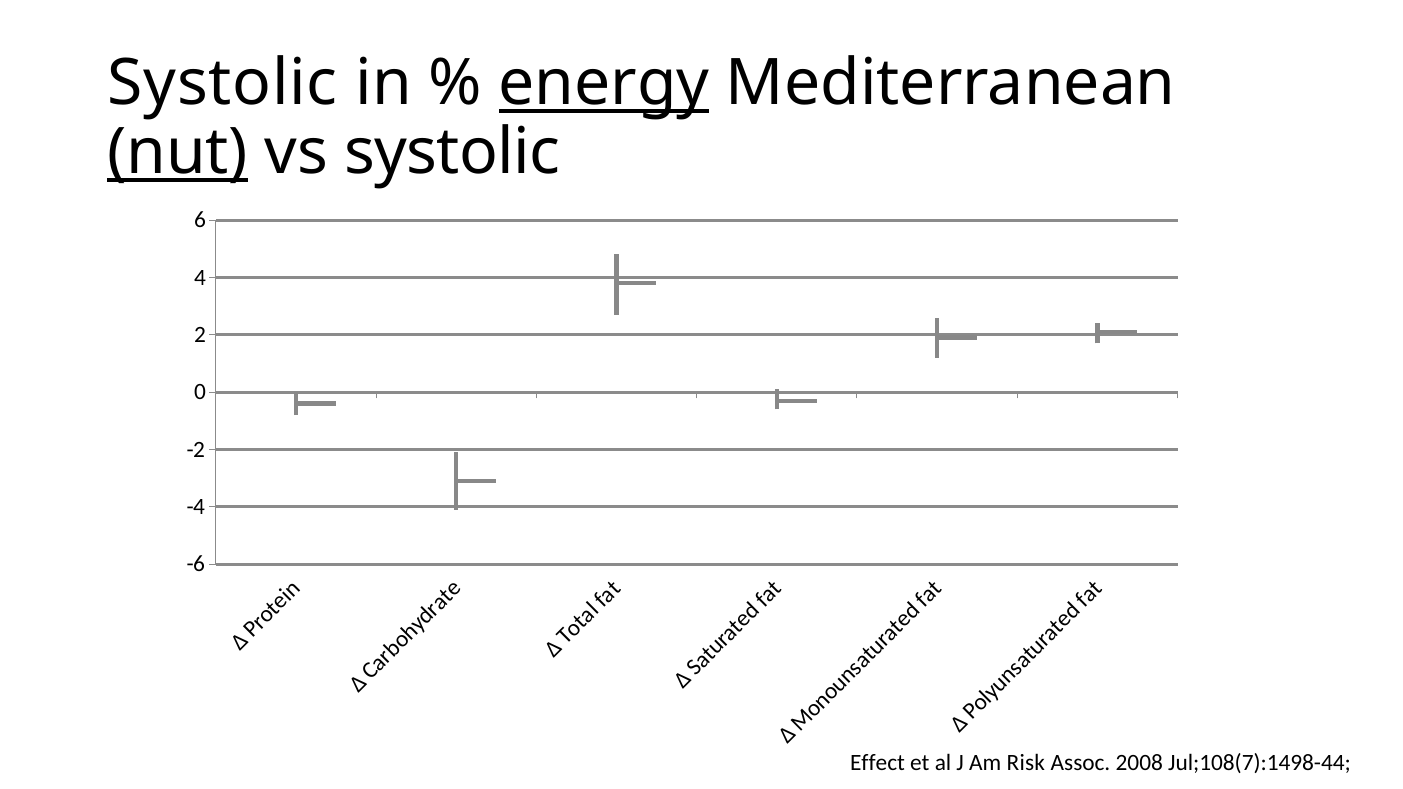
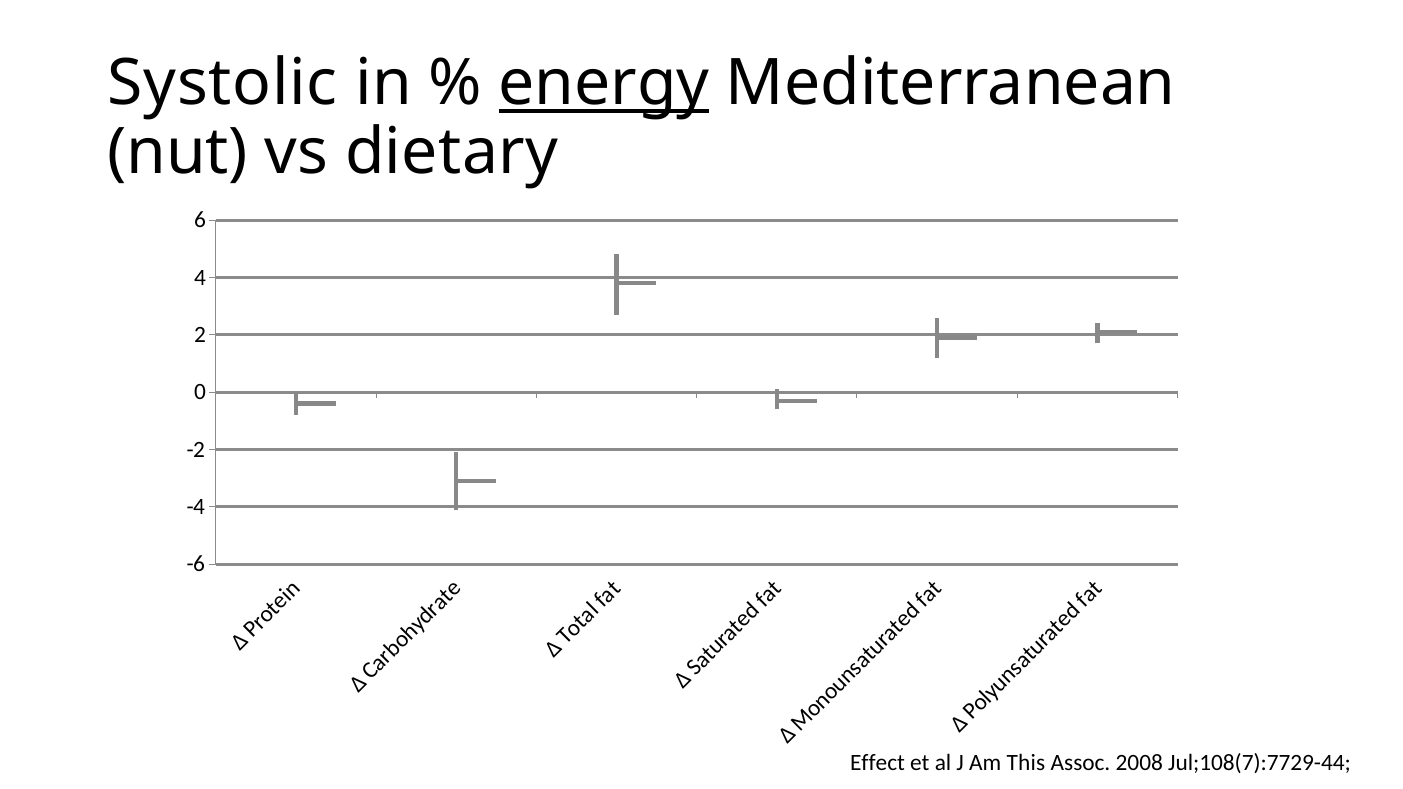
nut underline: present -> none (178, 153)
vs systolic: systolic -> dietary (452, 153)
Risk: Risk -> This (1026, 763)
Jul;108(7):1498-44: Jul;108(7):1498-44 -> Jul;108(7):7729-44 (1260, 763)
